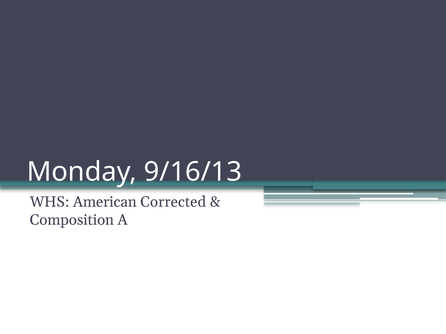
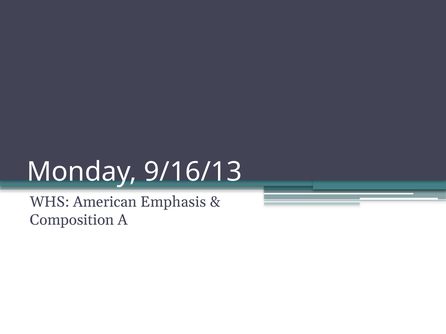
Corrected: Corrected -> Emphasis (173, 202)
